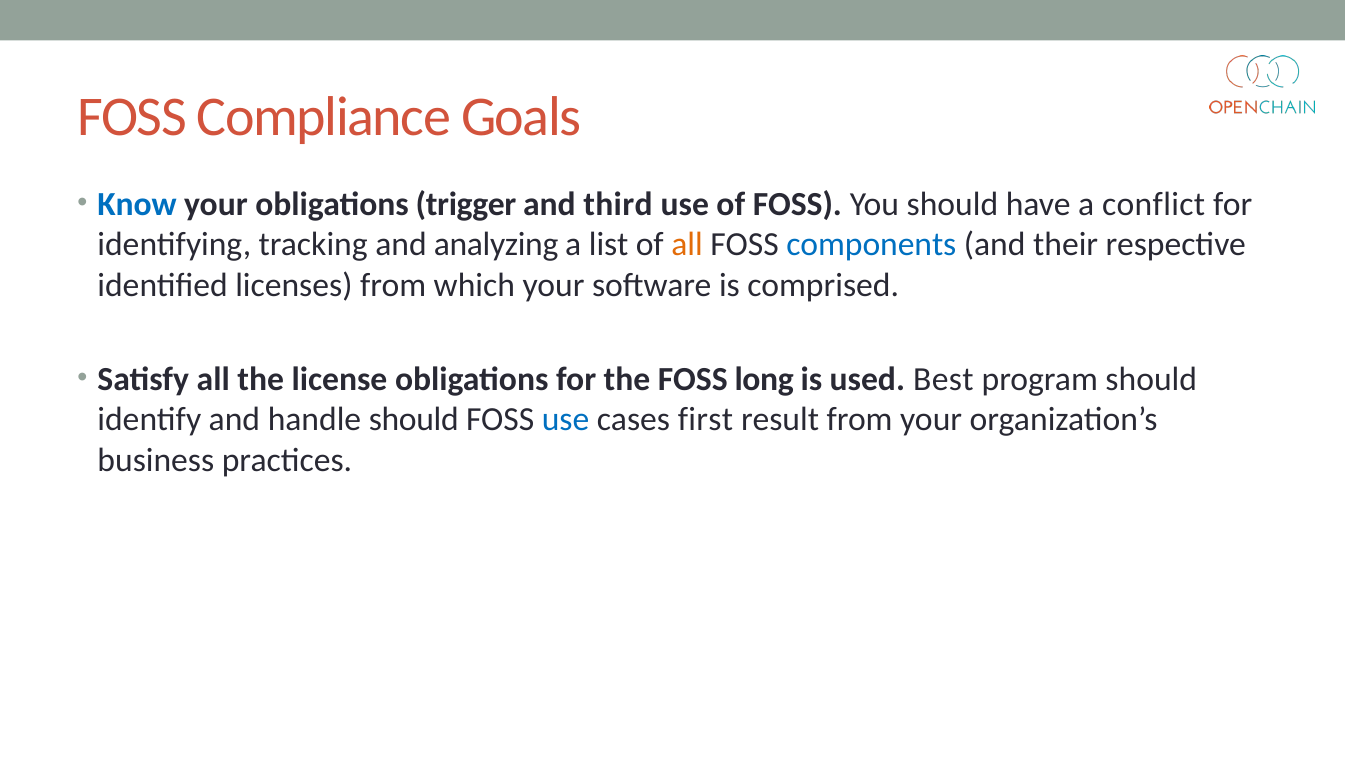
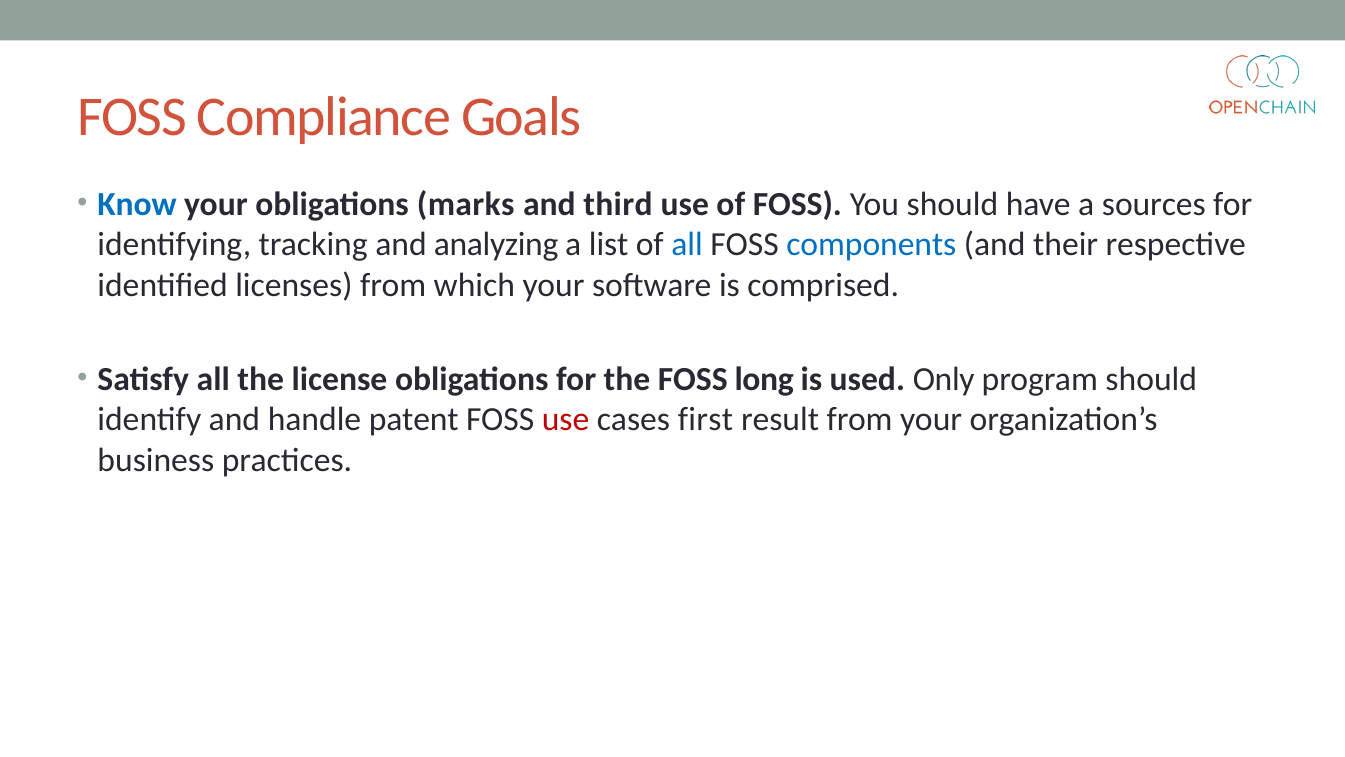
trigger: trigger -> marks (466, 204)
conflict: conflict -> sources (1154, 204)
all colour: orange -> blue (687, 244)
Best: Best -> Only (944, 379)
handle should: should -> patent (414, 419)
use colour: blue -> red (566, 419)
